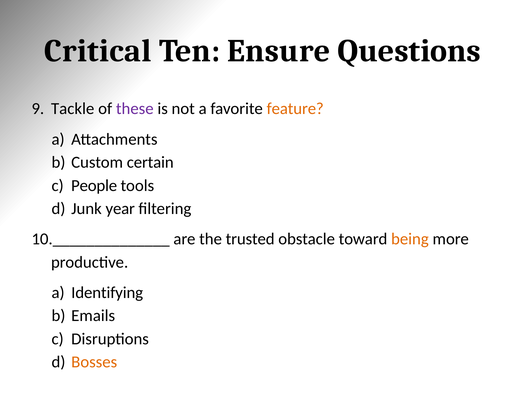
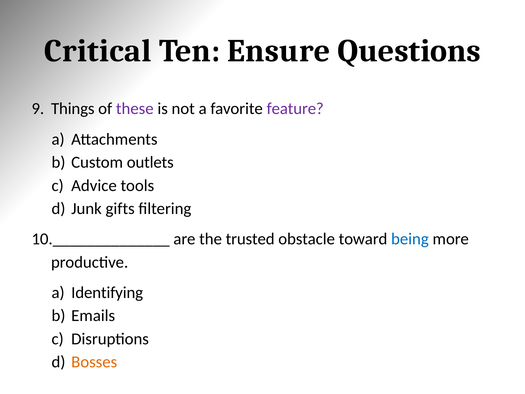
Tackle: Tackle -> Things (73, 109)
feature colour: orange -> purple (295, 109)
certain: certain -> outlets (150, 162)
People: People -> Advice (94, 185)
year: year -> gifts (120, 208)
being colour: orange -> blue (410, 239)
